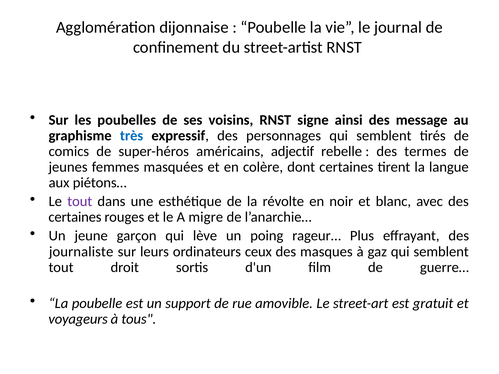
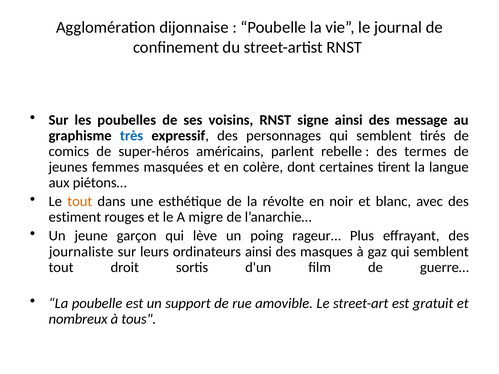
adjectif: adjectif -> parlent (292, 151)
tout colour: purple -> orange (80, 202)
certaines: certaines -> estiment (75, 217)
ordinateurs ceux: ceux -> ainsi (258, 252)
voyageurs: voyageurs -> nombreux (78, 319)
